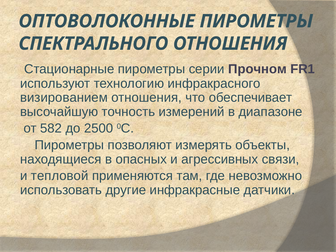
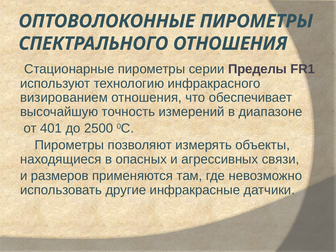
Прочном: Прочном -> Пределы (257, 69)
582: 582 -> 401 (51, 128)
тепловой: тепловой -> размеров (60, 176)
